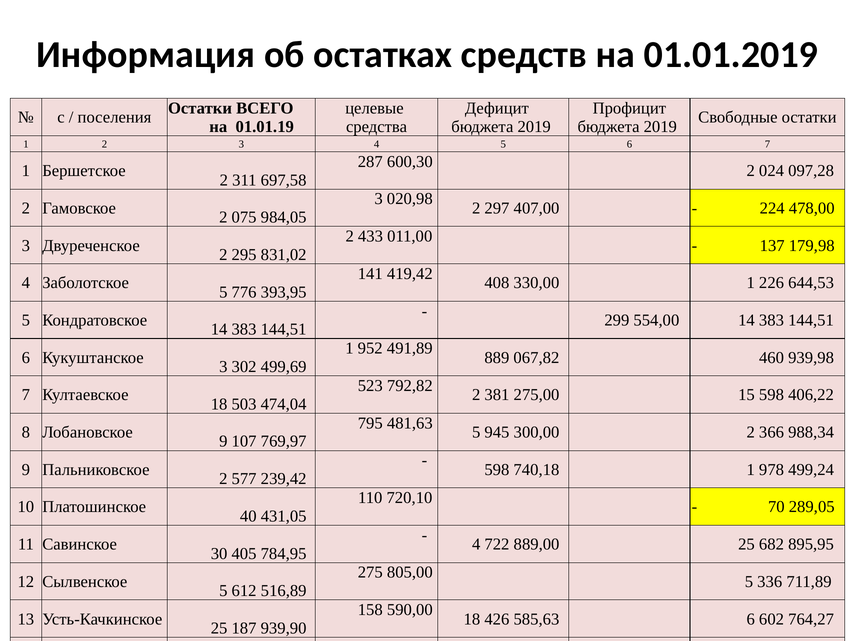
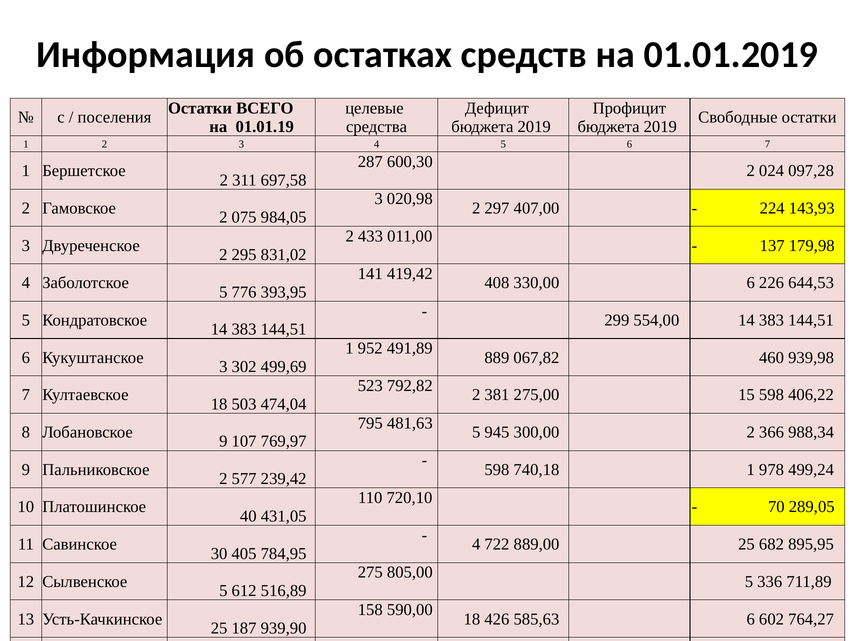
478,00: 478,00 -> 143,93 (812, 208)
330,00 1: 1 -> 6 (751, 283)
